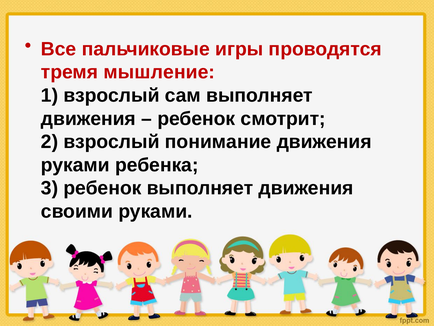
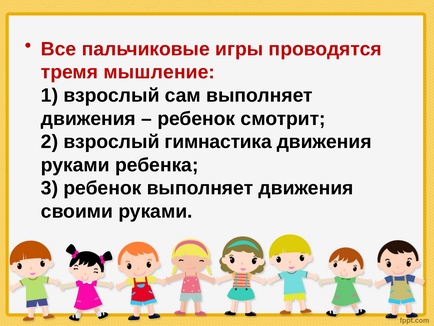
понимание: понимание -> гимнастика (218, 142)
